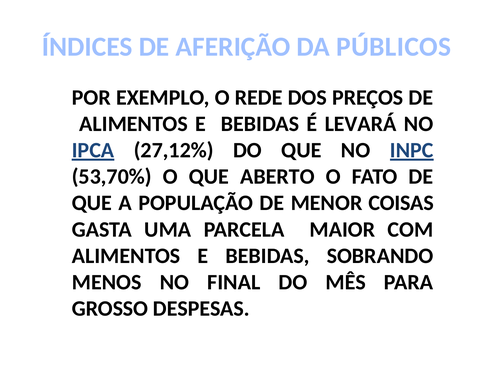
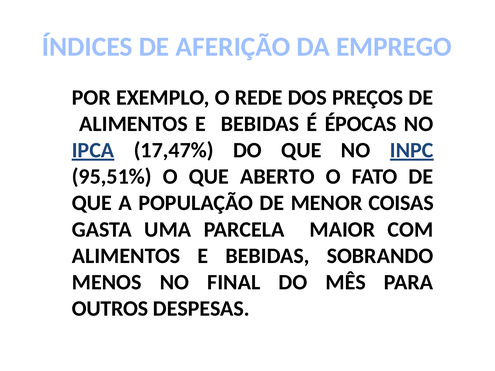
PÚBLICOS: PÚBLICOS -> EMPREGO (394, 47)
LEVARÁ: LEVARÁ -> ÉPOCAS (361, 124)
27,12%: 27,12% -> 17,47% (174, 150)
53,70%: 53,70% -> 95,51% (112, 177)
GROSSO: GROSSO -> OUTROS (110, 309)
